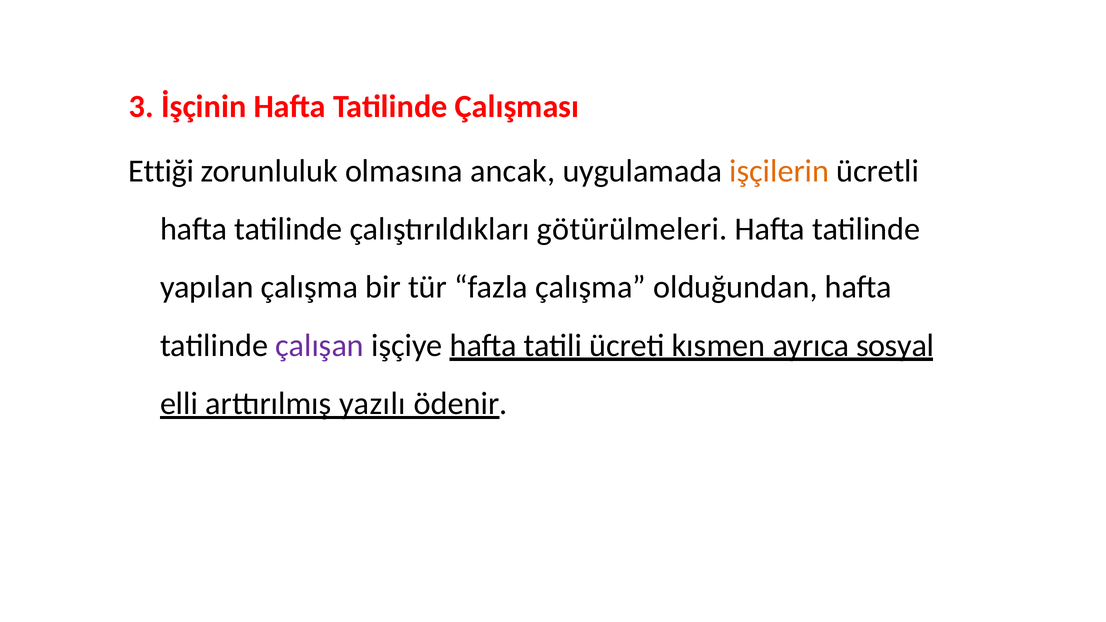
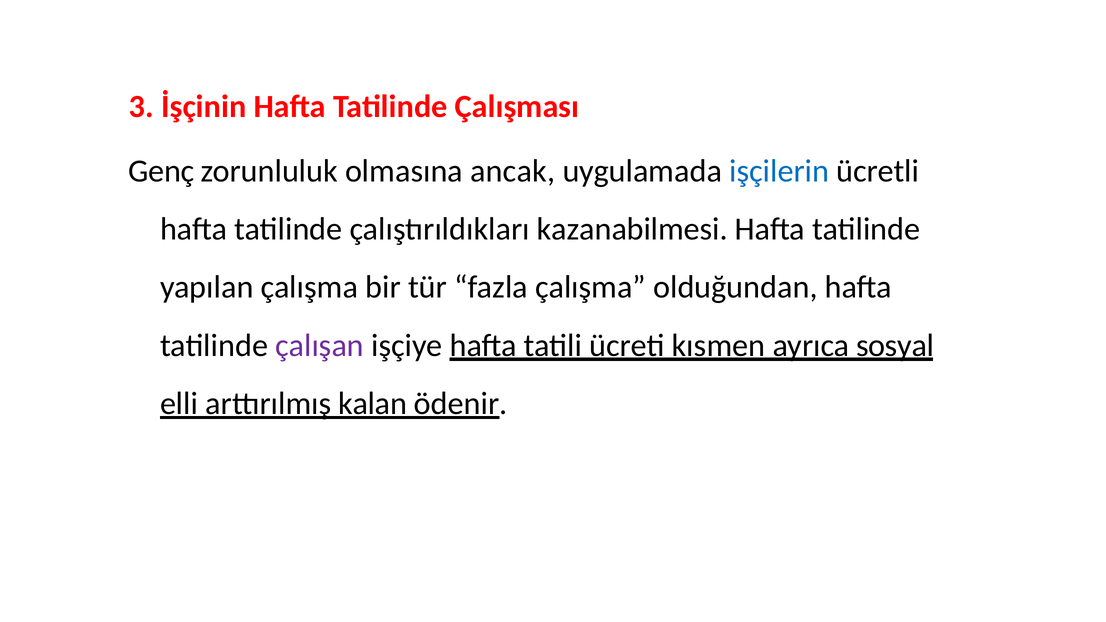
Ettiği: Ettiği -> Genç (161, 171)
işçilerin colour: orange -> blue (779, 171)
götürülmeleri: götürülmeleri -> kazanabilmesi (632, 229)
yazılı: yazılı -> kalan (373, 404)
